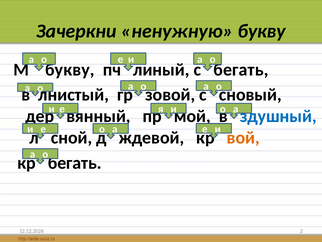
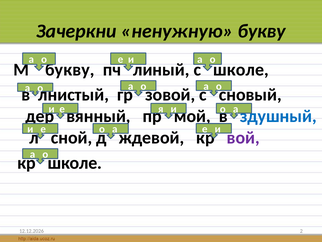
бегать: бегать -> школе (241, 70)
вой colour: orange -> purple (243, 138)
бегать: бегать -> школе (75, 163)
